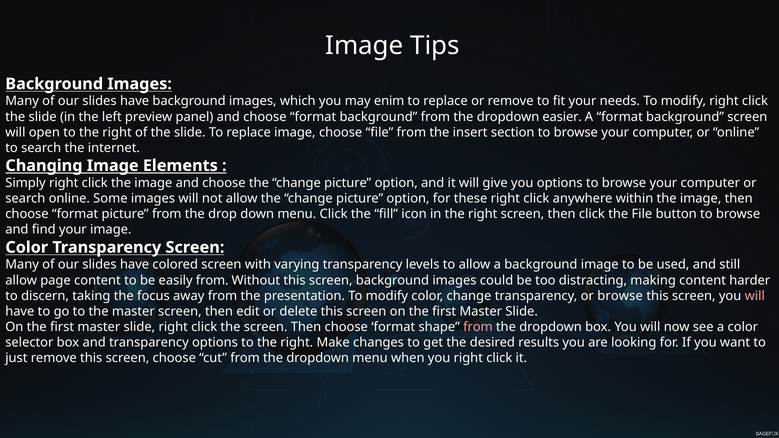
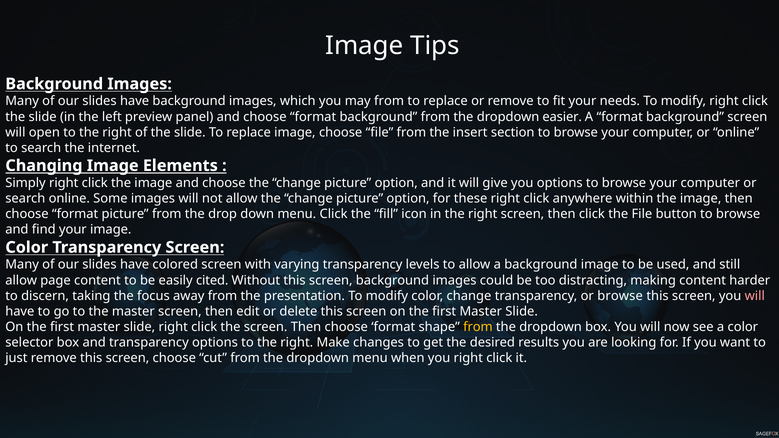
may enim: enim -> from (389, 101)
easily from: from -> cited (212, 280)
from colour: pink -> yellow (478, 327)
